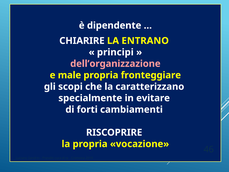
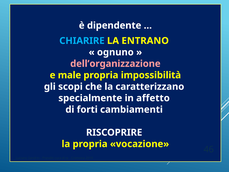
CHIARIRE colour: white -> light blue (82, 41)
principi: principi -> ognuno (115, 52)
fronteggiare: fronteggiare -> impossibilità (151, 75)
evitare: evitare -> affetto (153, 98)
